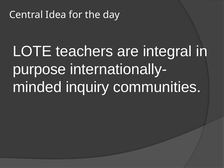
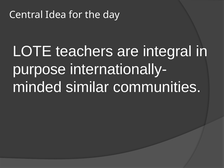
inquiry: inquiry -> similar (87, 87)
